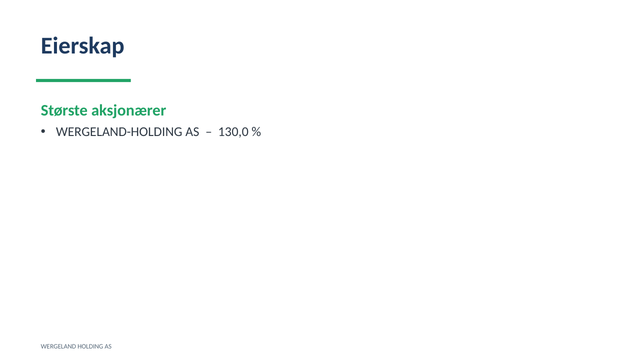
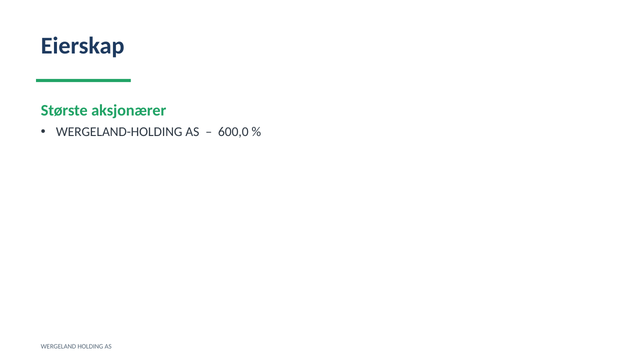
130,0: 130,0 -> 600,0 (233, 132)
